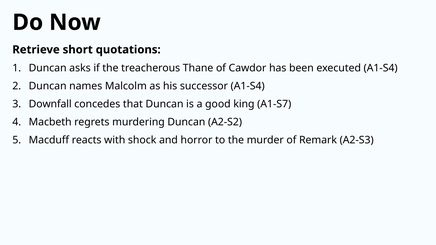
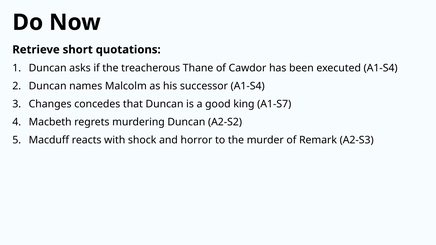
Downfall: Downfall -> Changes (50, 104)
